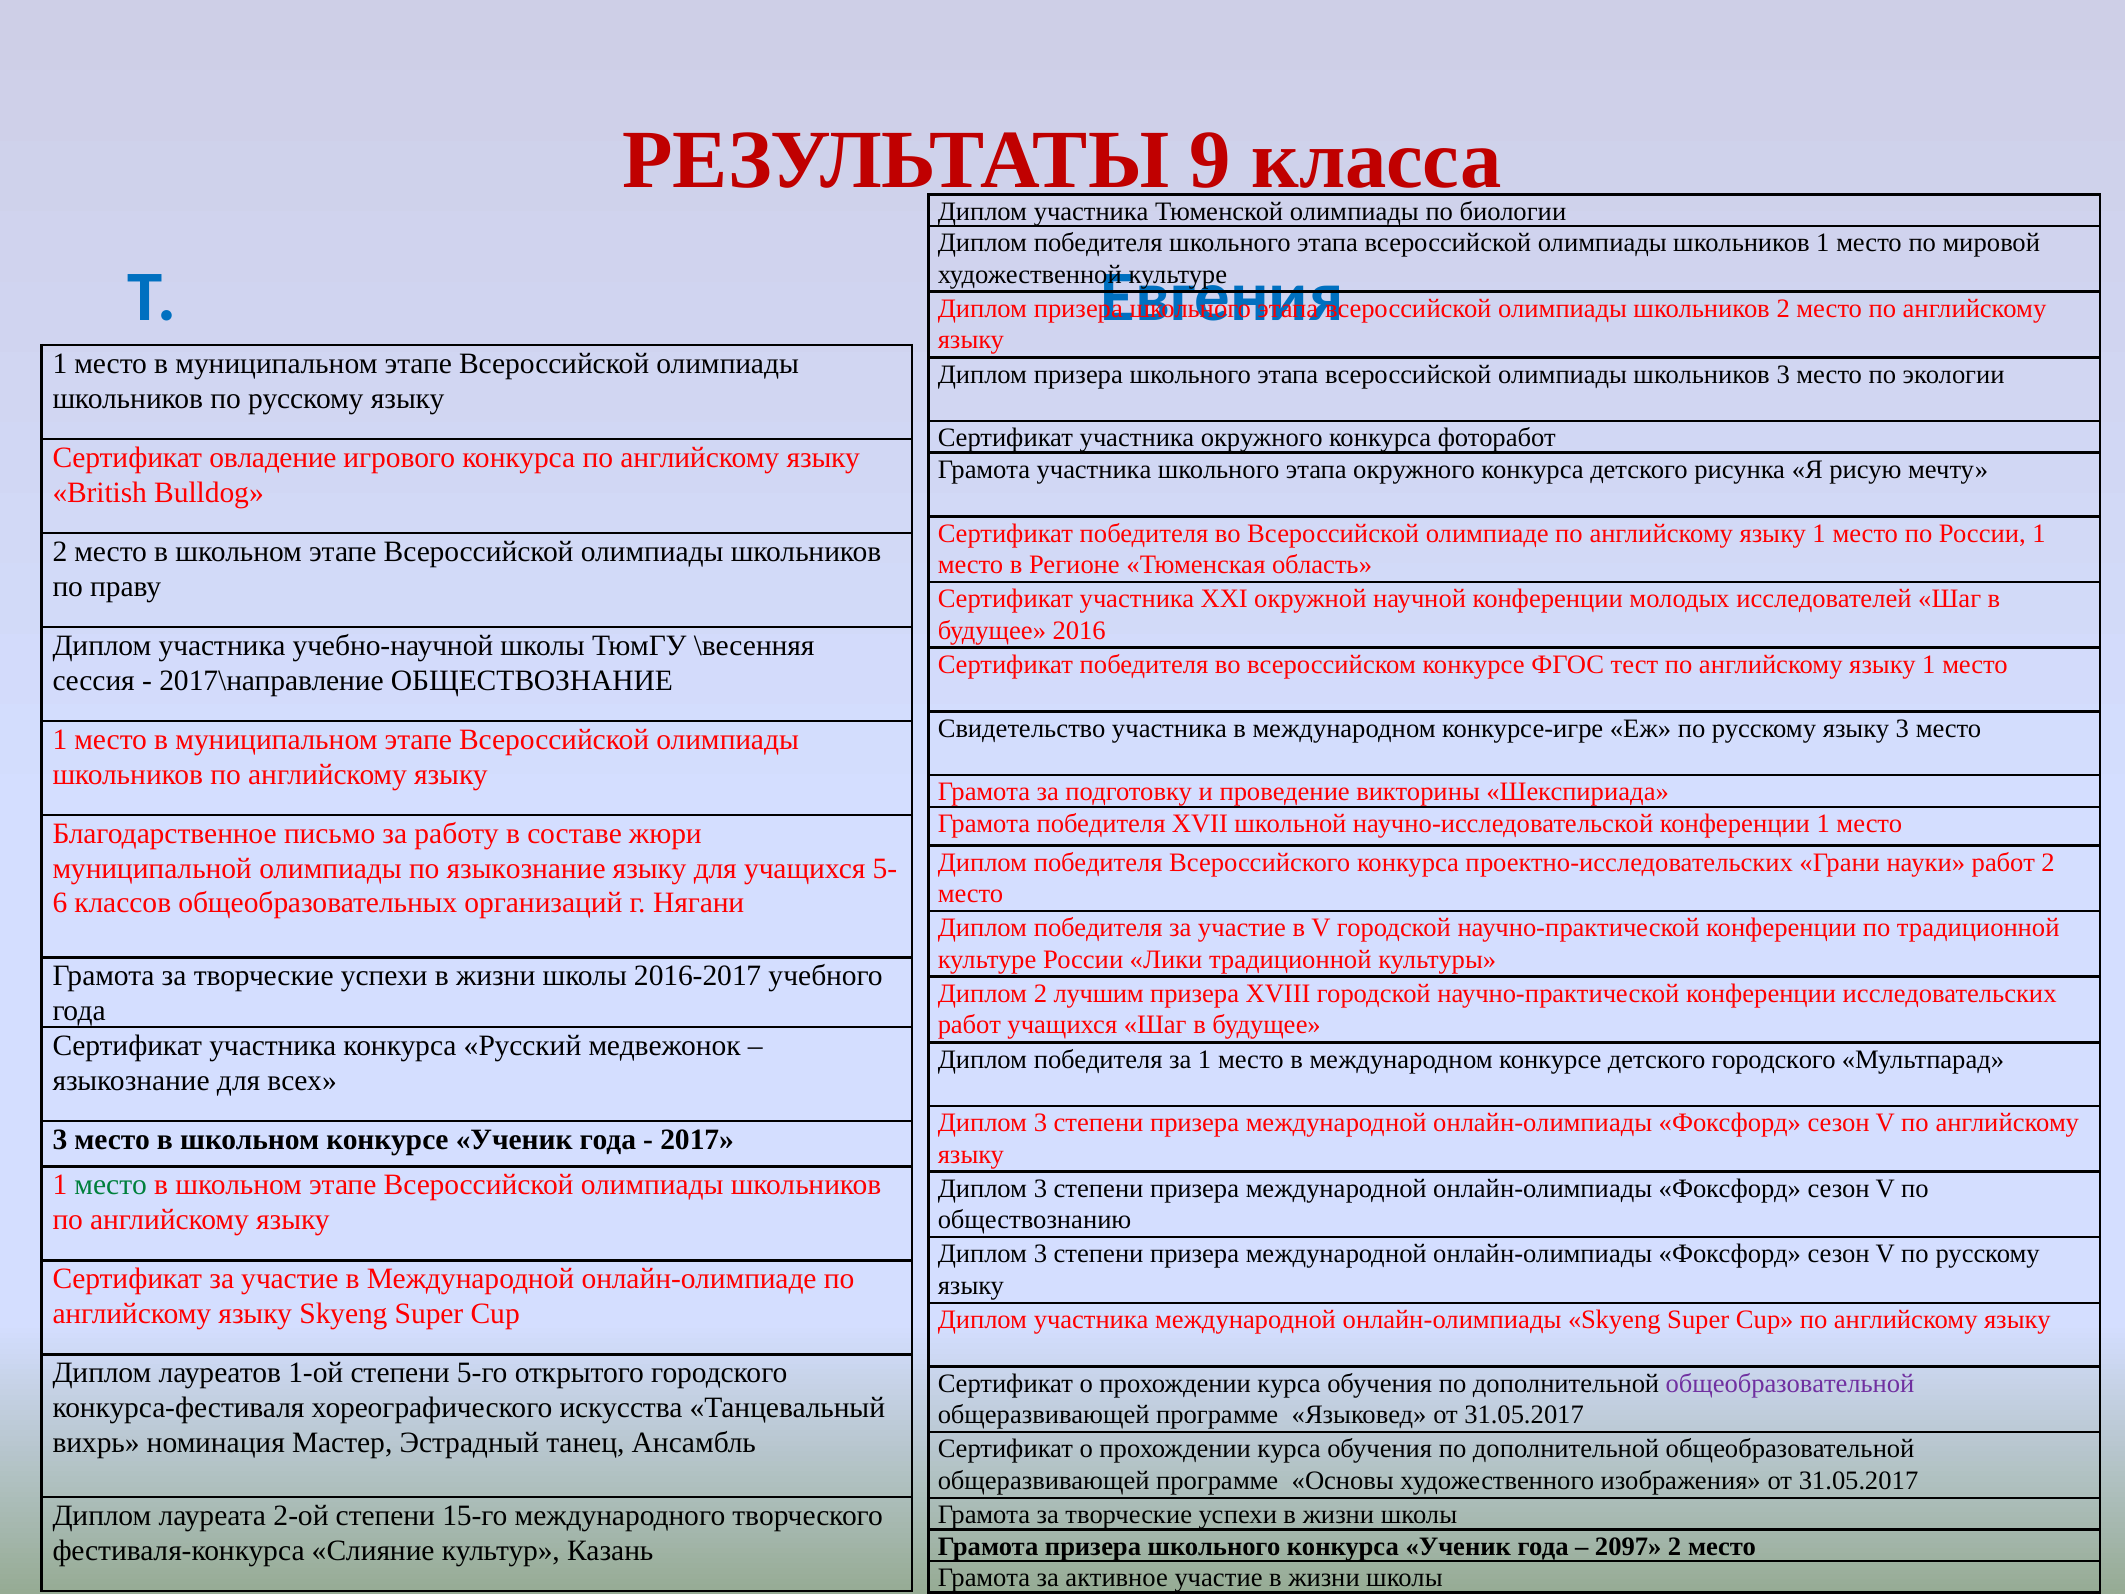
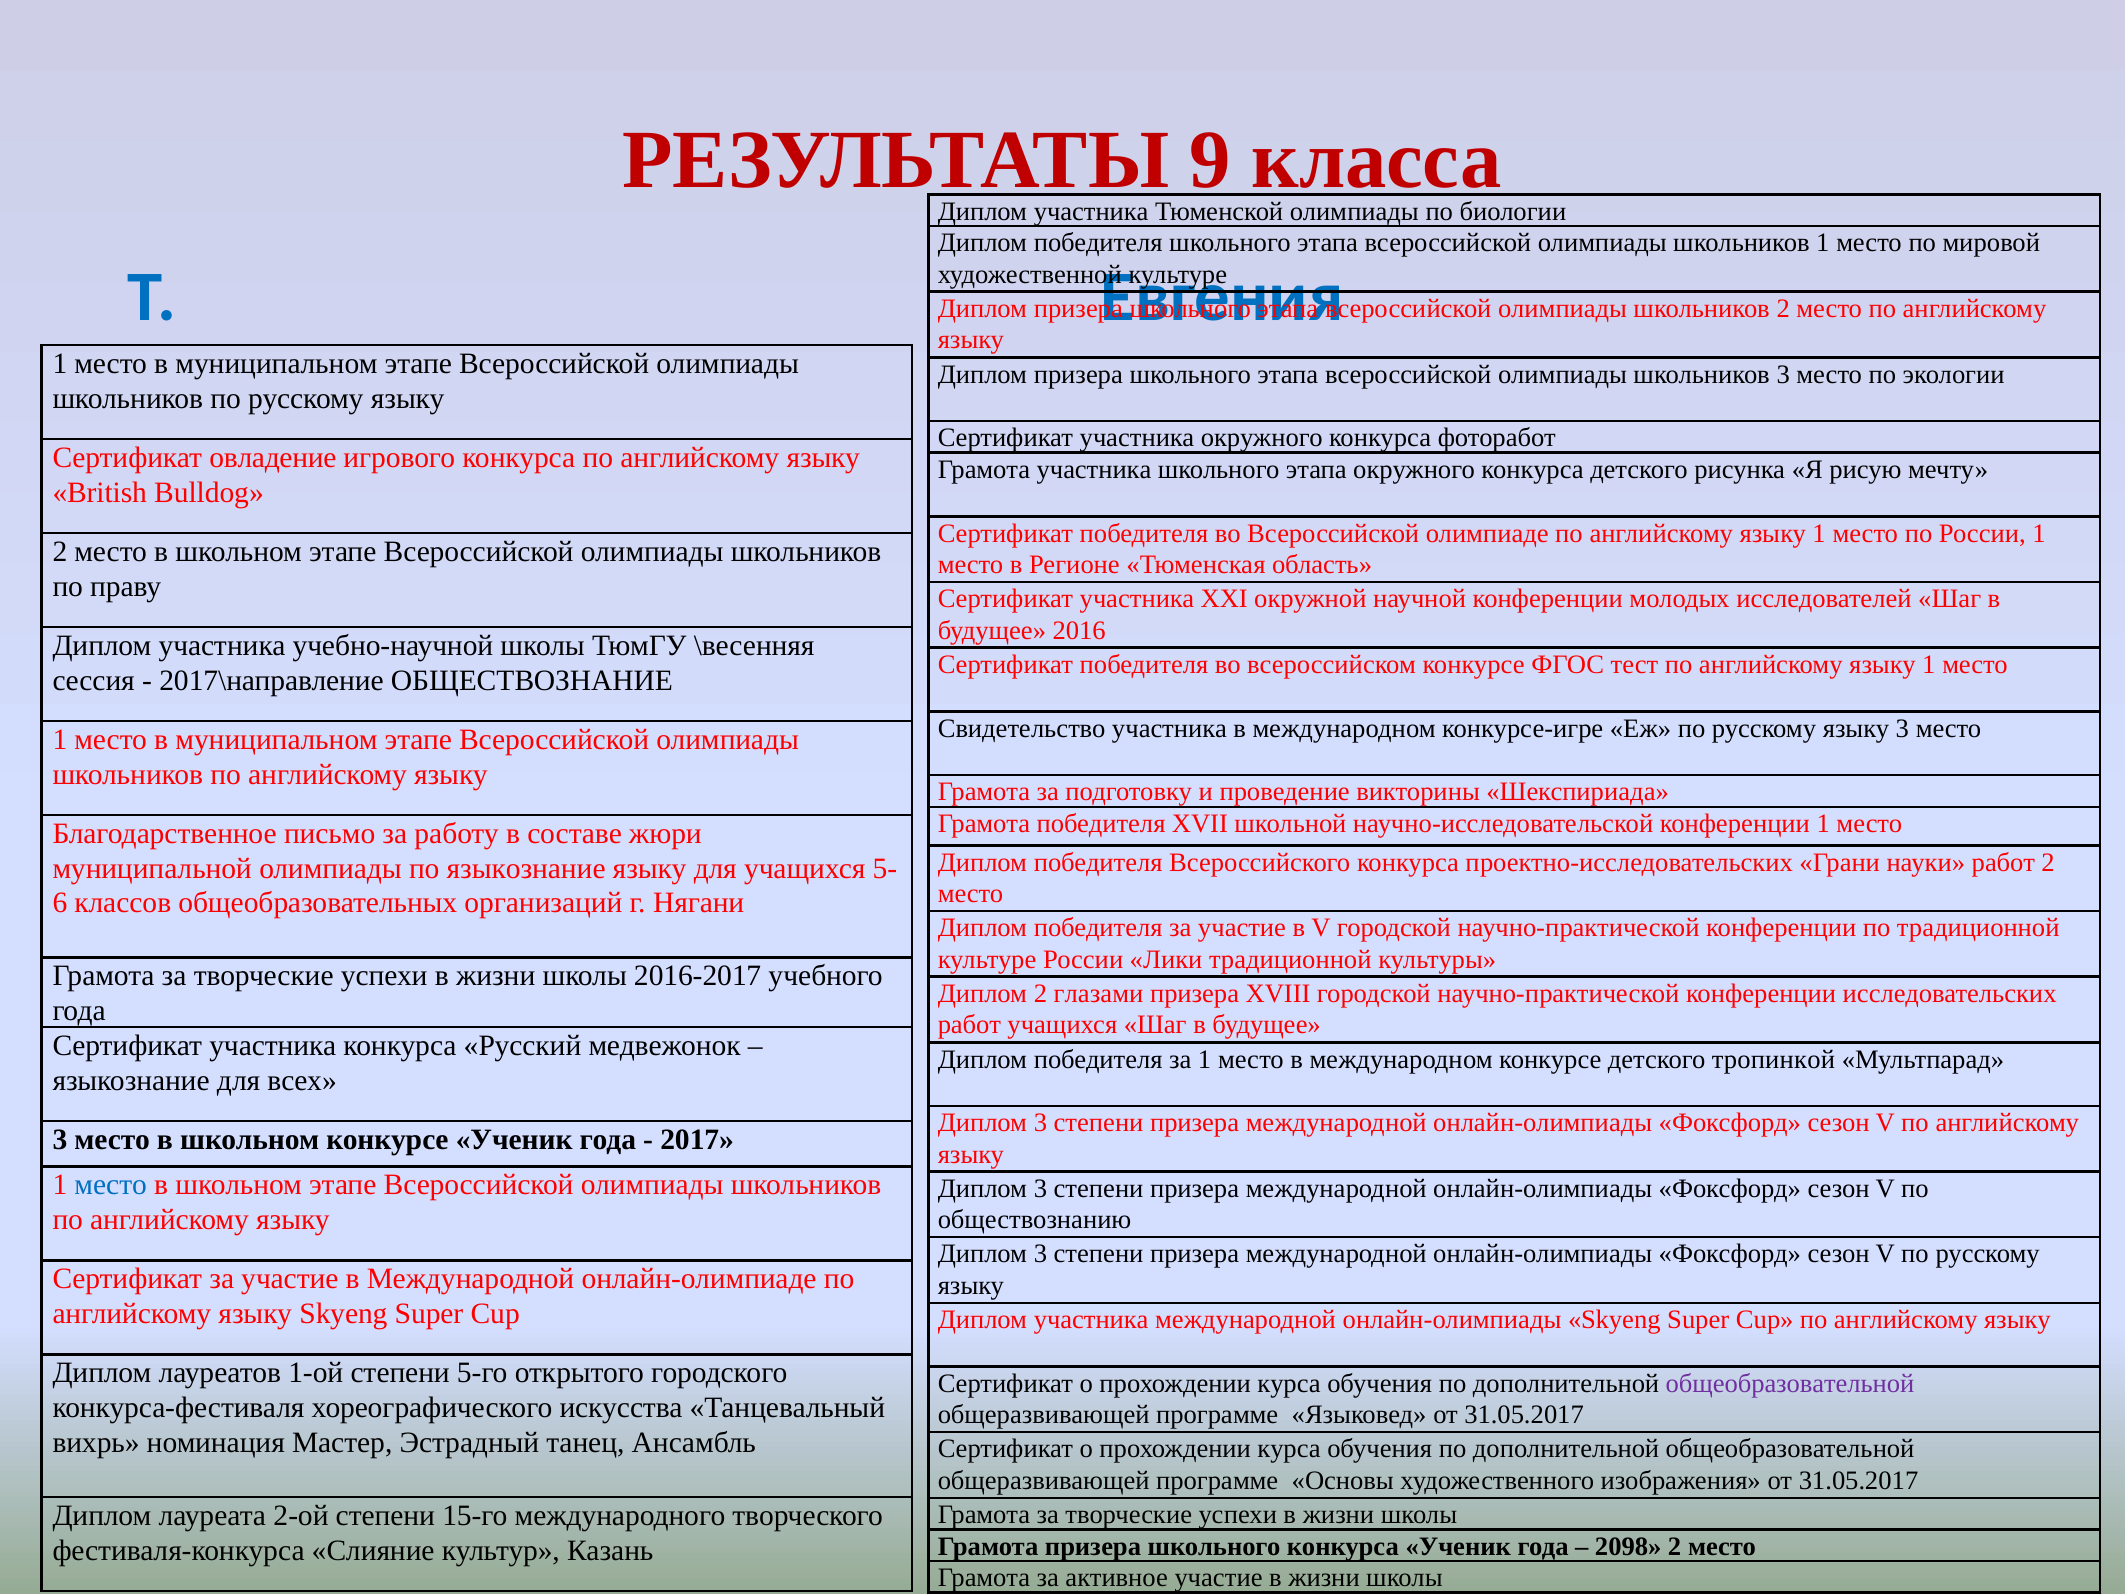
лучшим: лучшим -> глазами (1099, 993)
детского городского: городского -> тропинкой (1773, 1059)
место colour: green -> blue (111, 1185)
2097: 2097 -> 2098 (1628, 1546)
